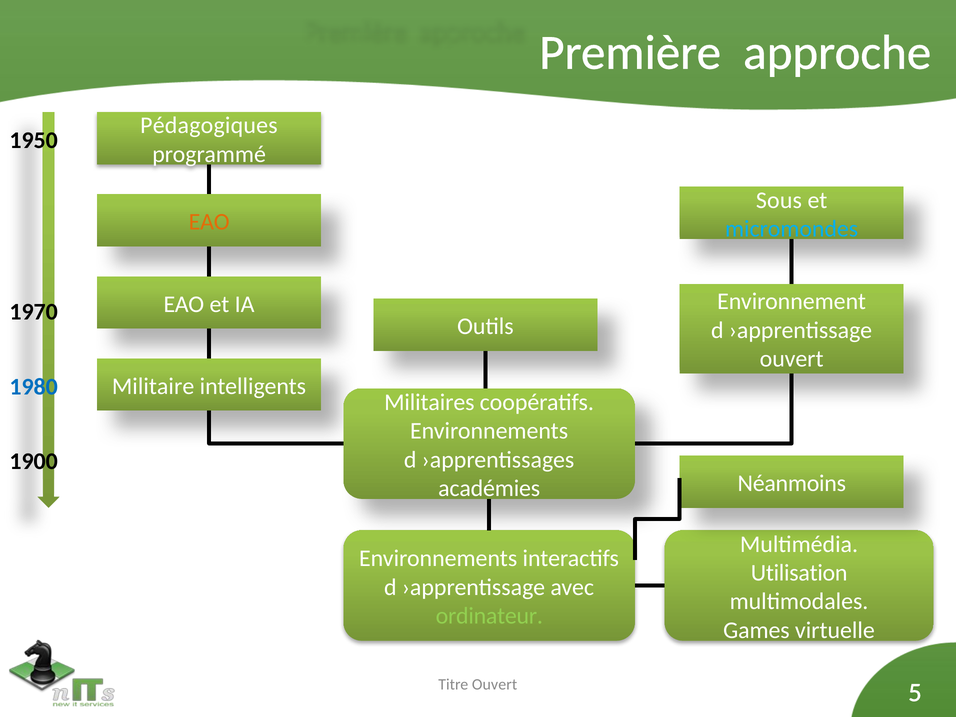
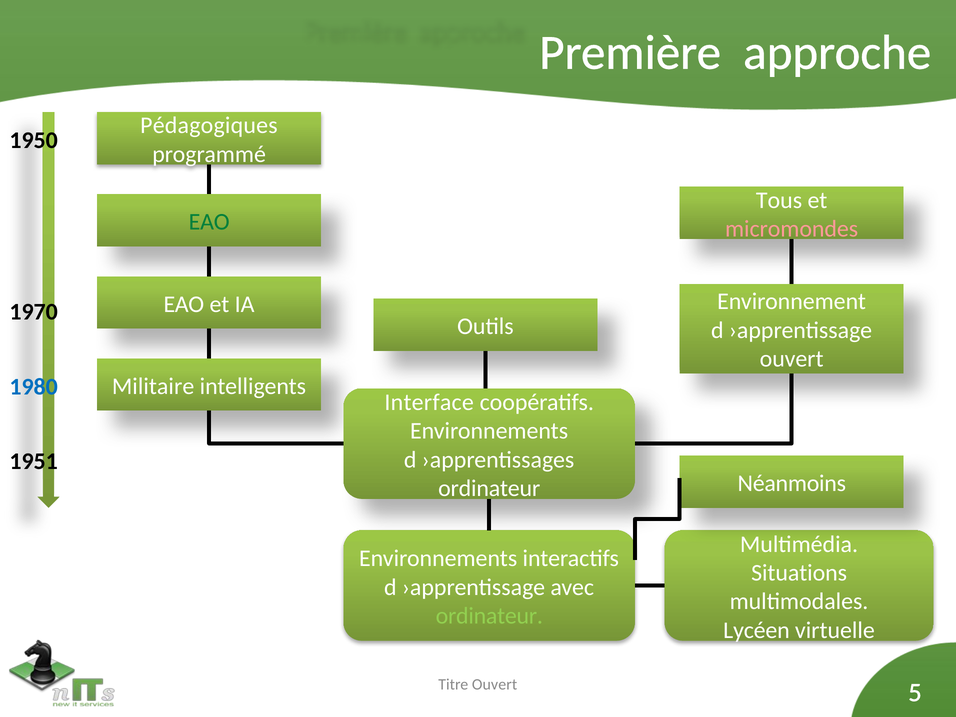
Sous: Sous -> Tous (779, 200)
EAO colour: orange -> green (209, 222)
micromondes colour: light blue -> pink (792, 229)
Militaires: Militaires -> Interface (429, 402)
1900: 1900 -> 1951 (34, 461)
académies: académies -> ordinateur (489, 488)
Utilisation: Utilisation -> Situations (799, 573)
Games: Games -> Lycéen (756, 630)
